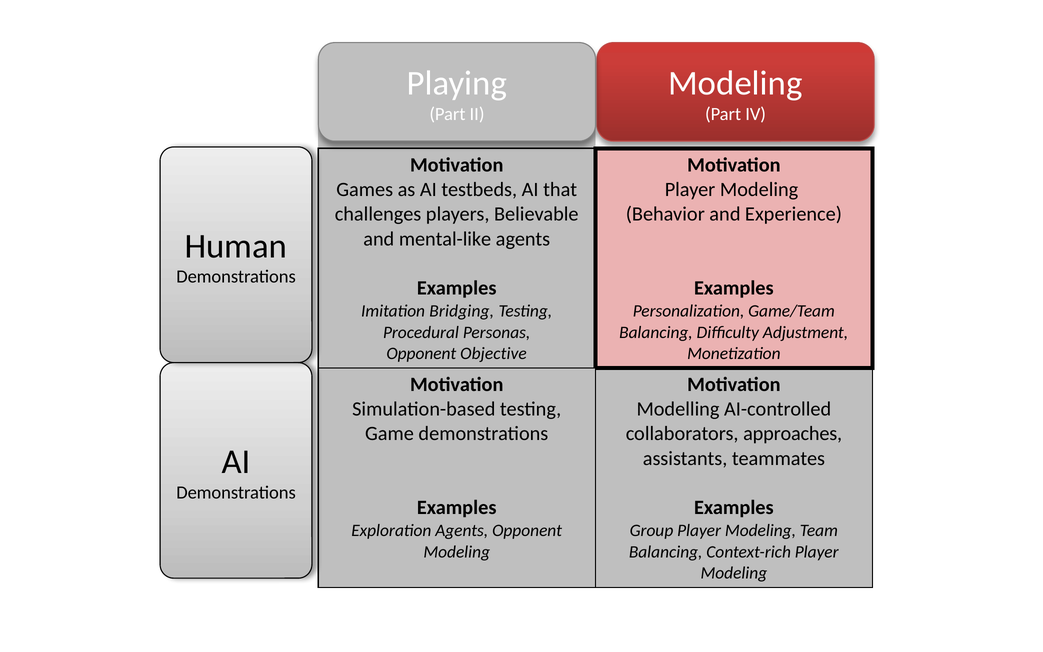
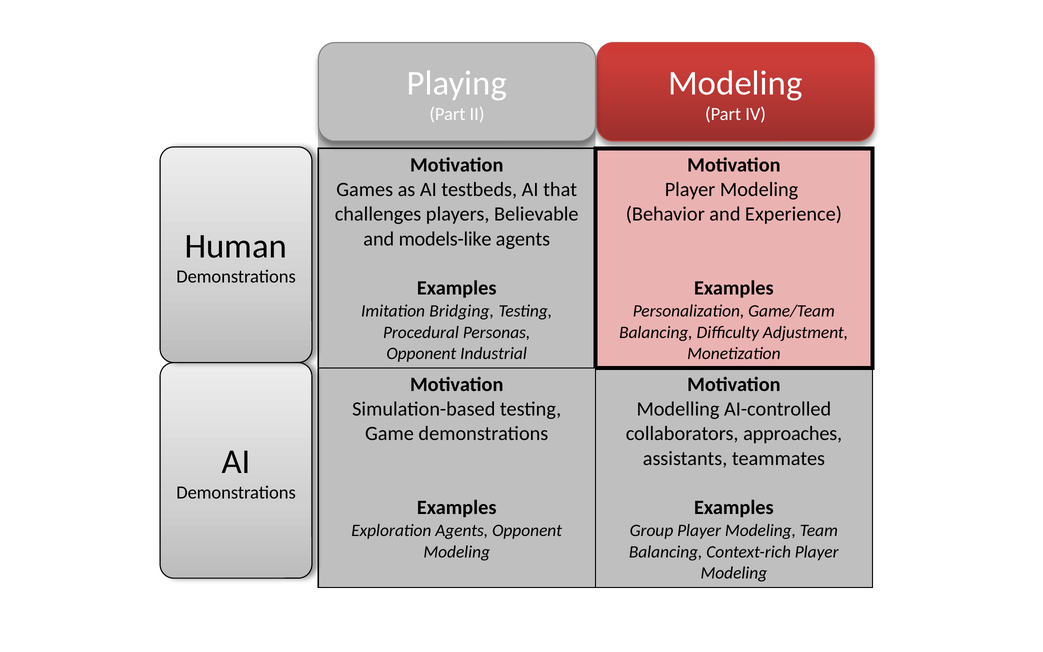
mental-like: mental-like -> models-like (445, 239)
Objective: Objective -> Industrial (494, 353)
